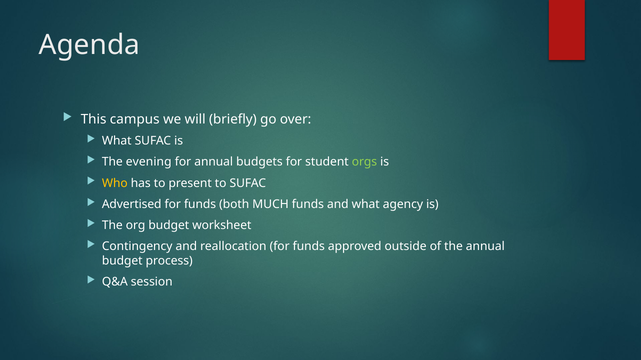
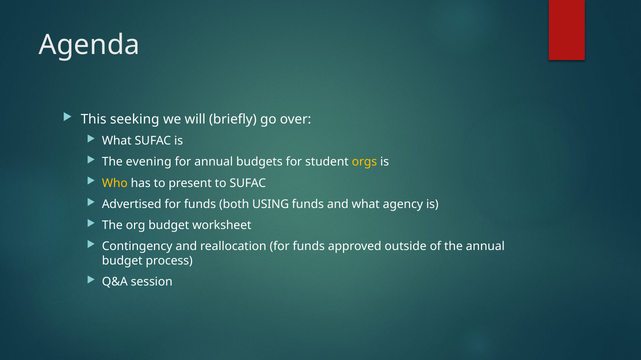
campus: campus -> seeking (135, 119)
orgs colour: light green -> yellow (364, 162)
MUCH: MUCH -> USING (271, 204)
